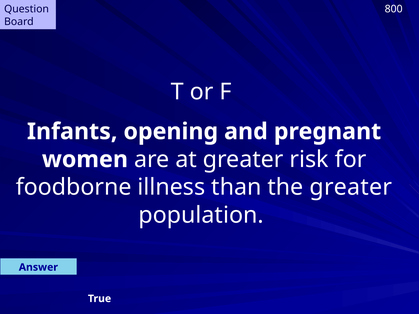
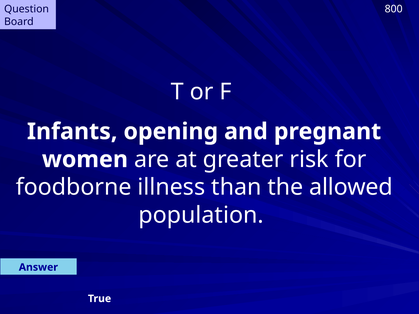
the greater: greater -> allowed (351, 187)
